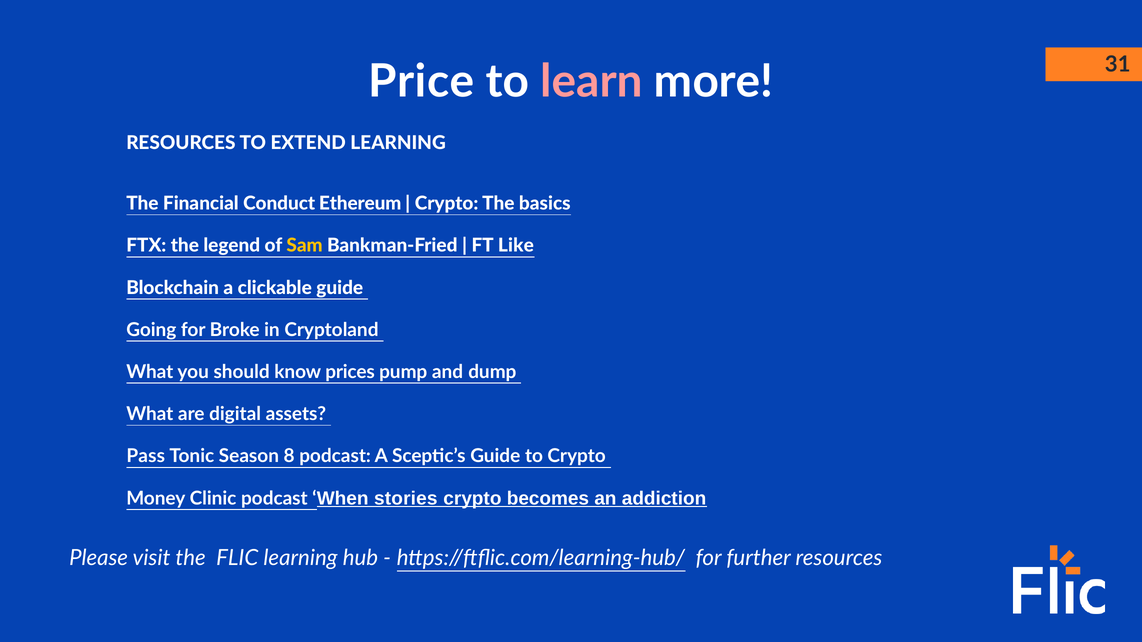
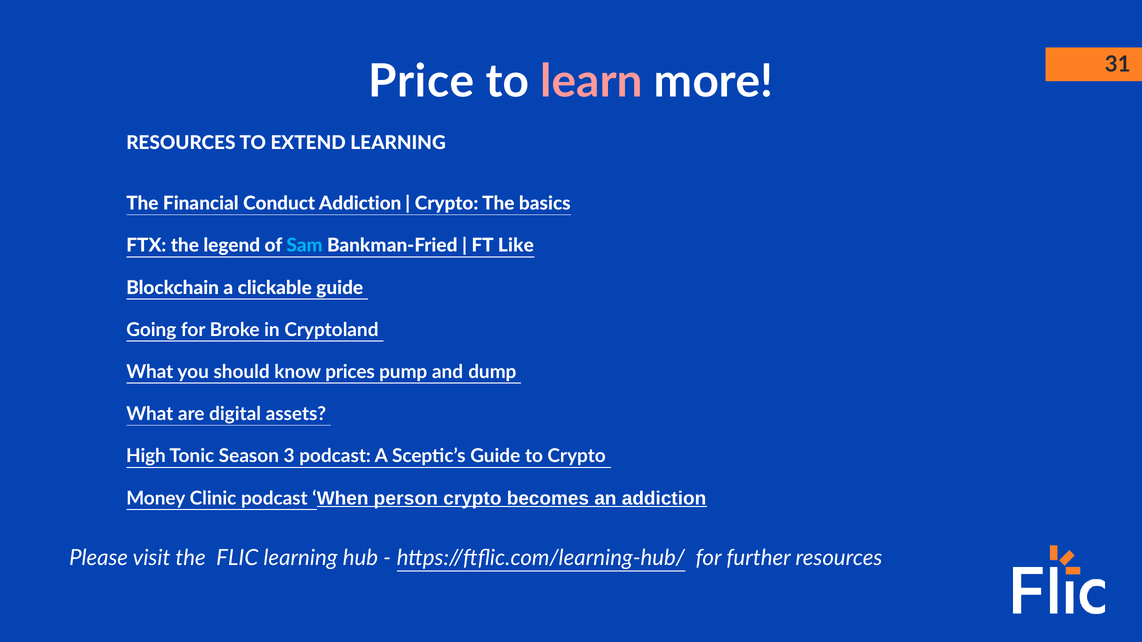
Conduct Ethereum: Ethereum -> Addiction (360, 204)
Sam colour: yellow -> light blue (305, 246)
Pass: Pass -> High (146, 456)
8: 8 -> 3 (289, 456)
stories: stories -> person (406, 499)
